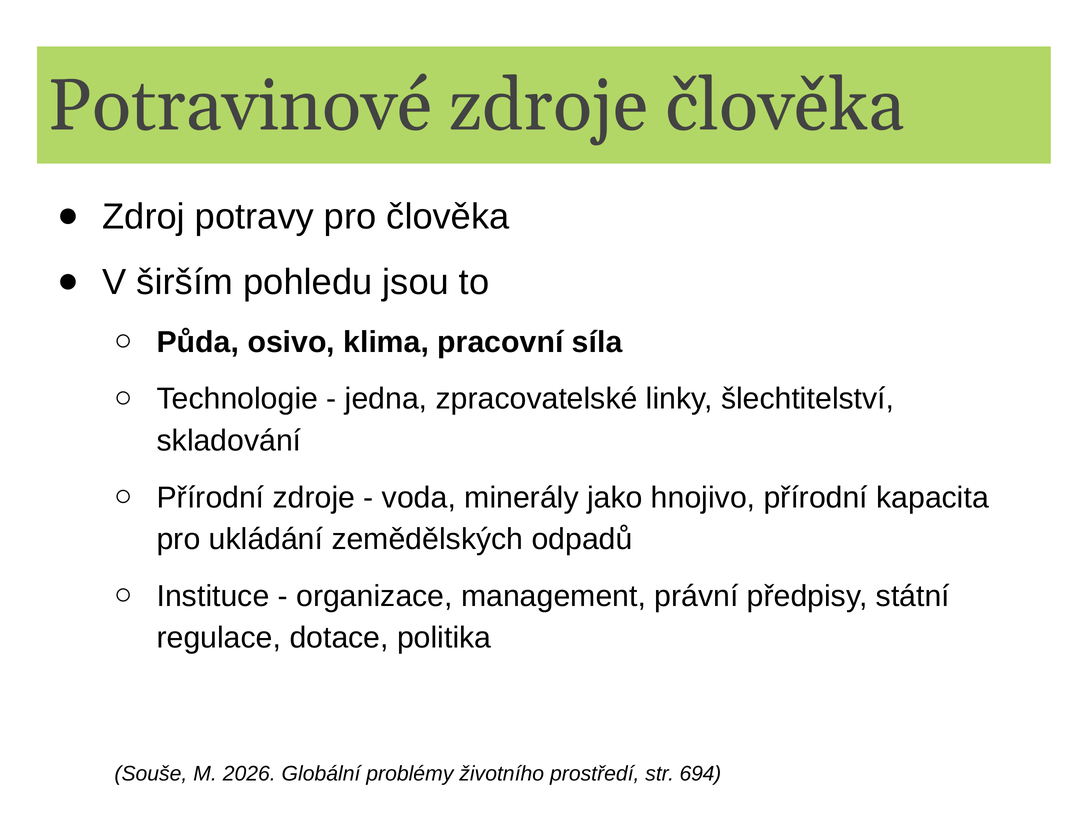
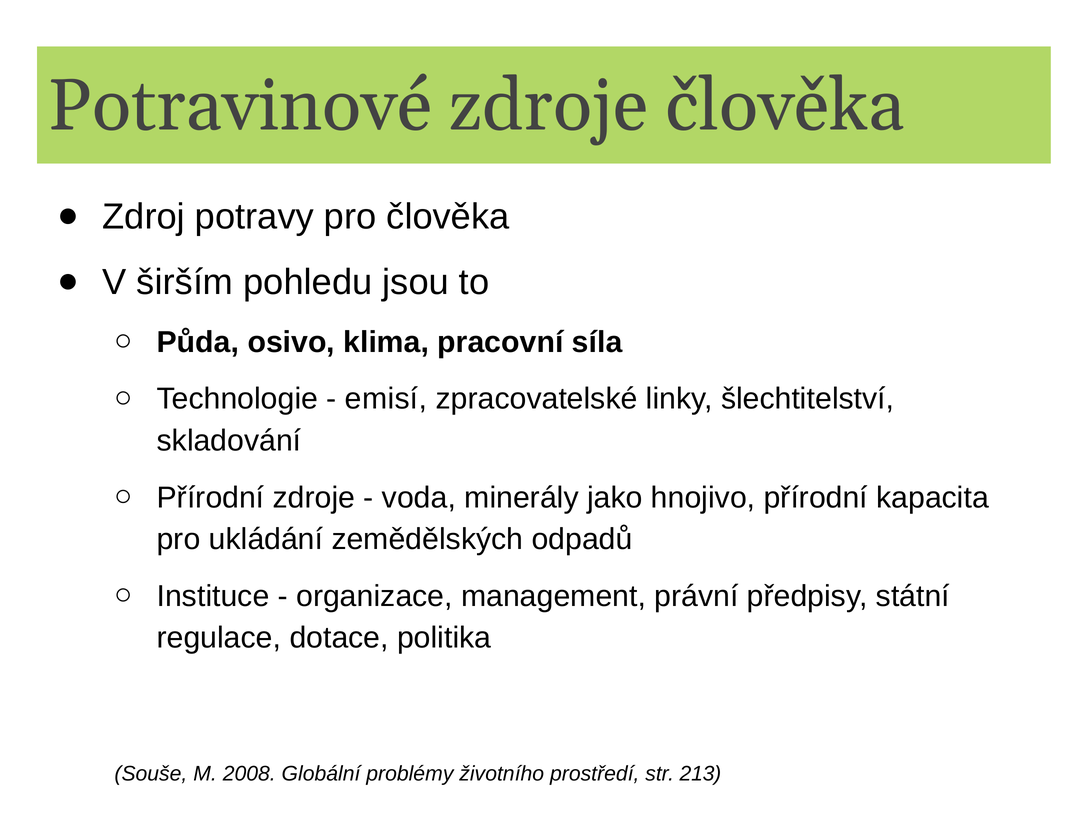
jedna: jedna -> emisí (386, 399)
2026: 2026 -> 2008 (249, 774)
694: 694 -> 213 (700, 774)
